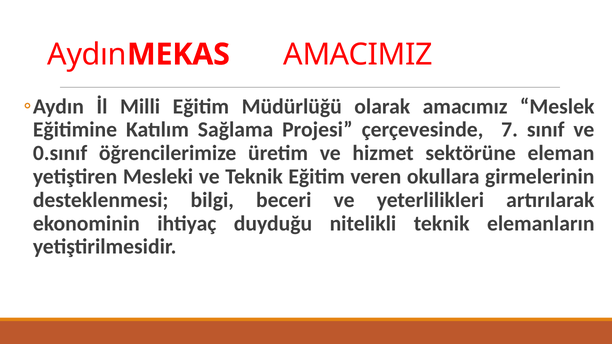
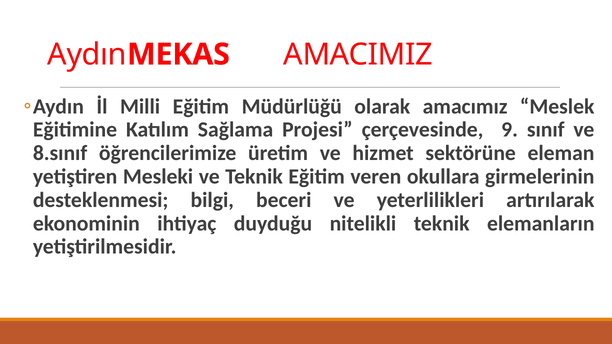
7: 7 -> 9 (510, 130)
0.sınıf: 0.sınıf -> 8.sınıf (60, 153)
